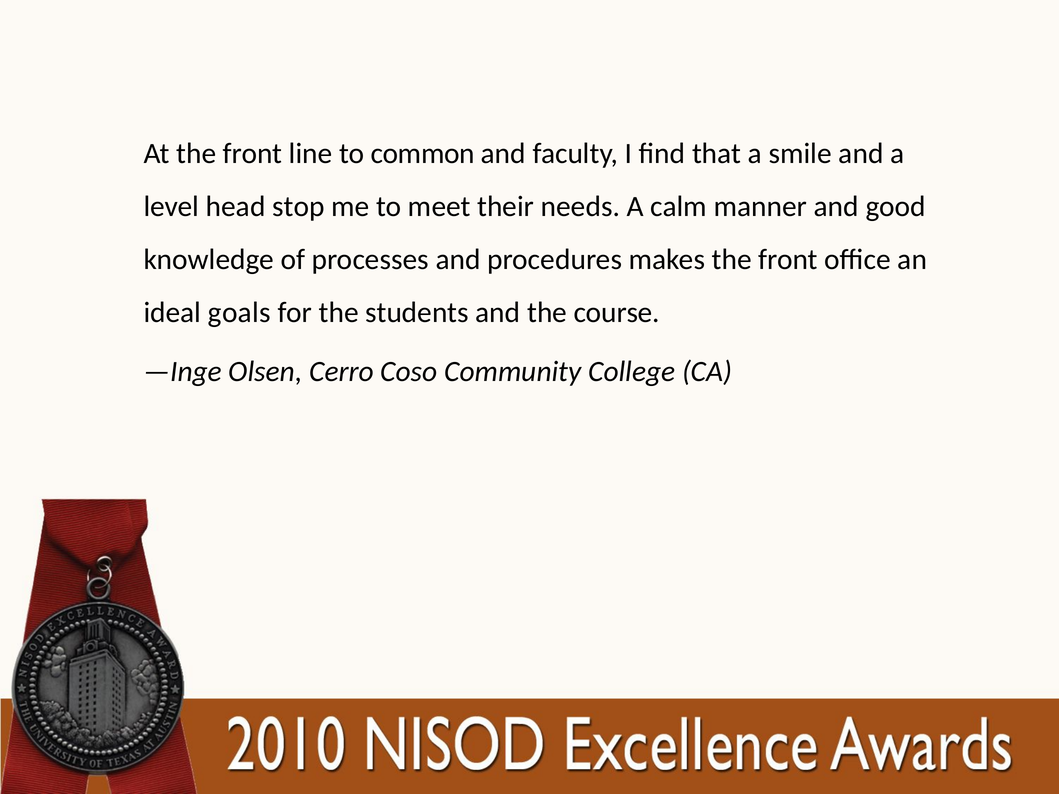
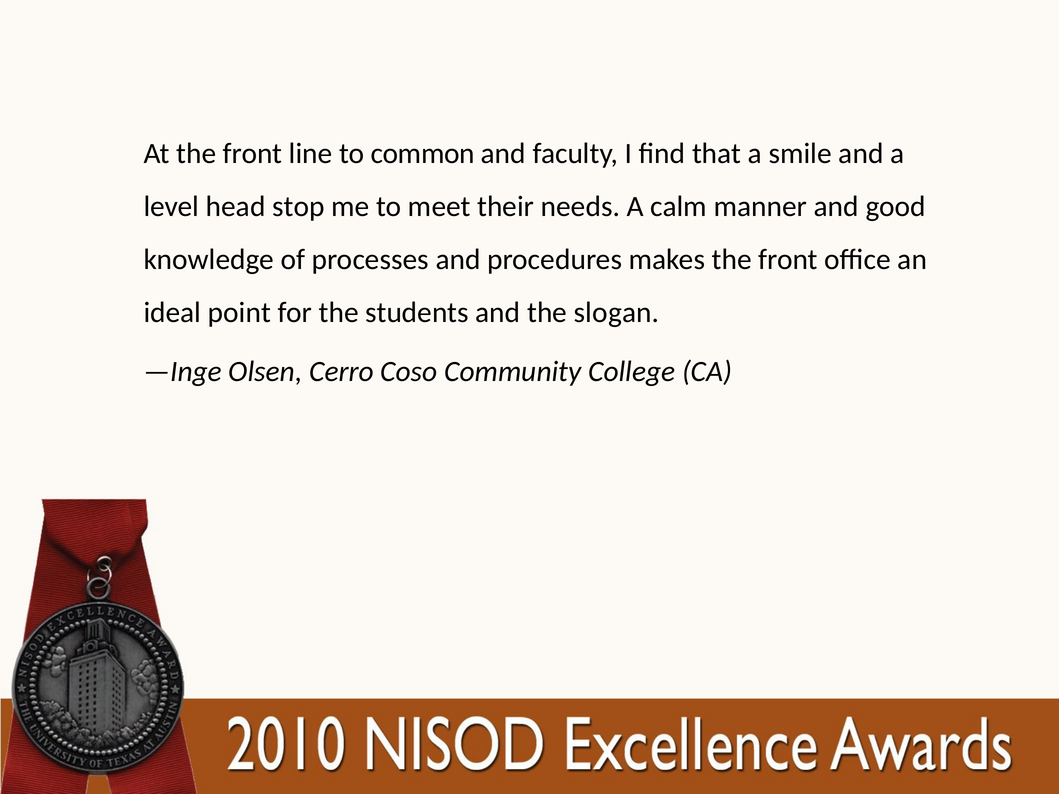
goals: goals -> point (240, 313)
course: course -> slogan (617, 313)
